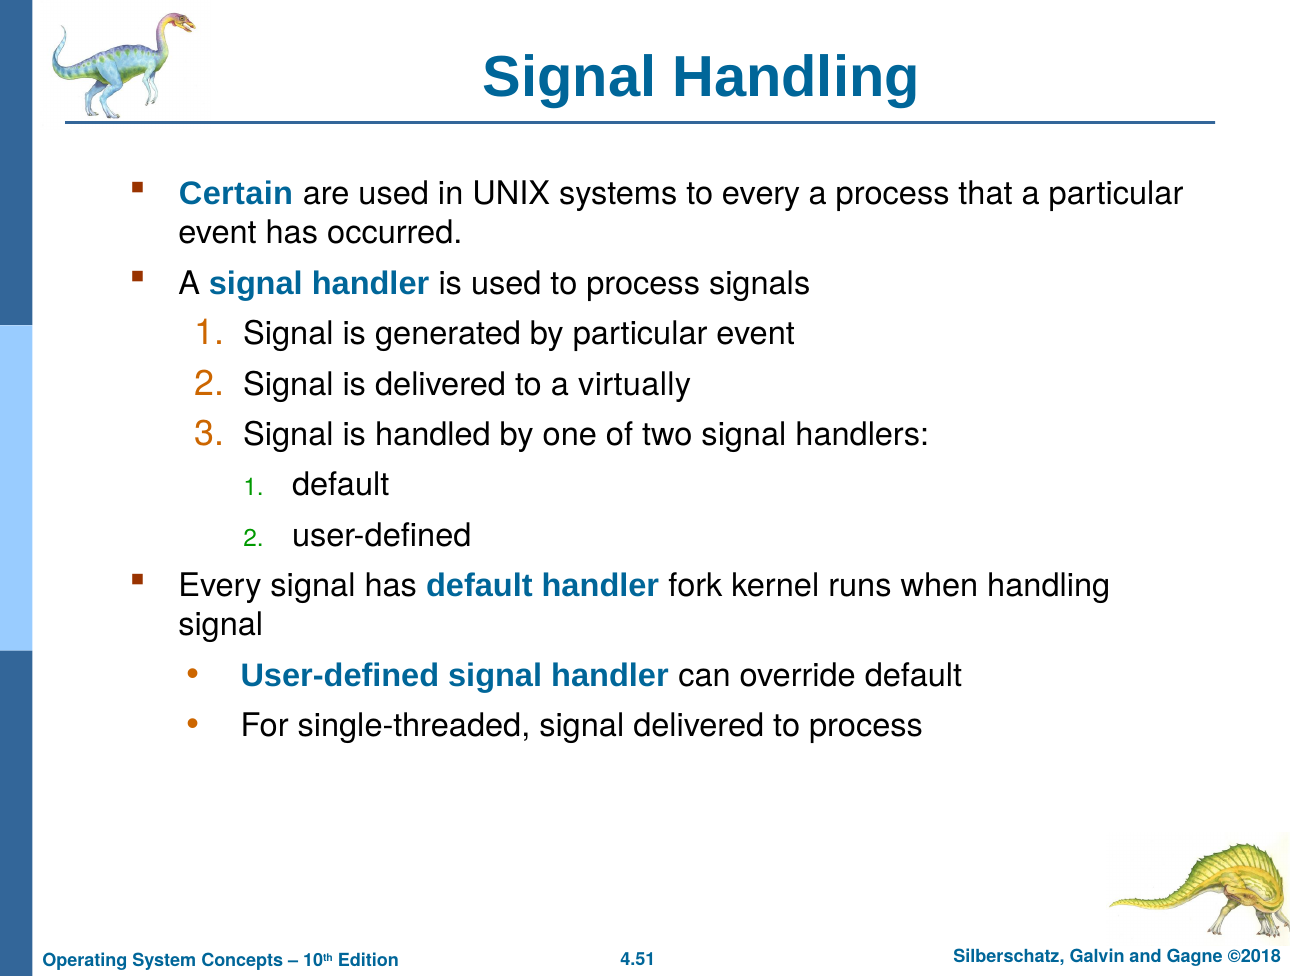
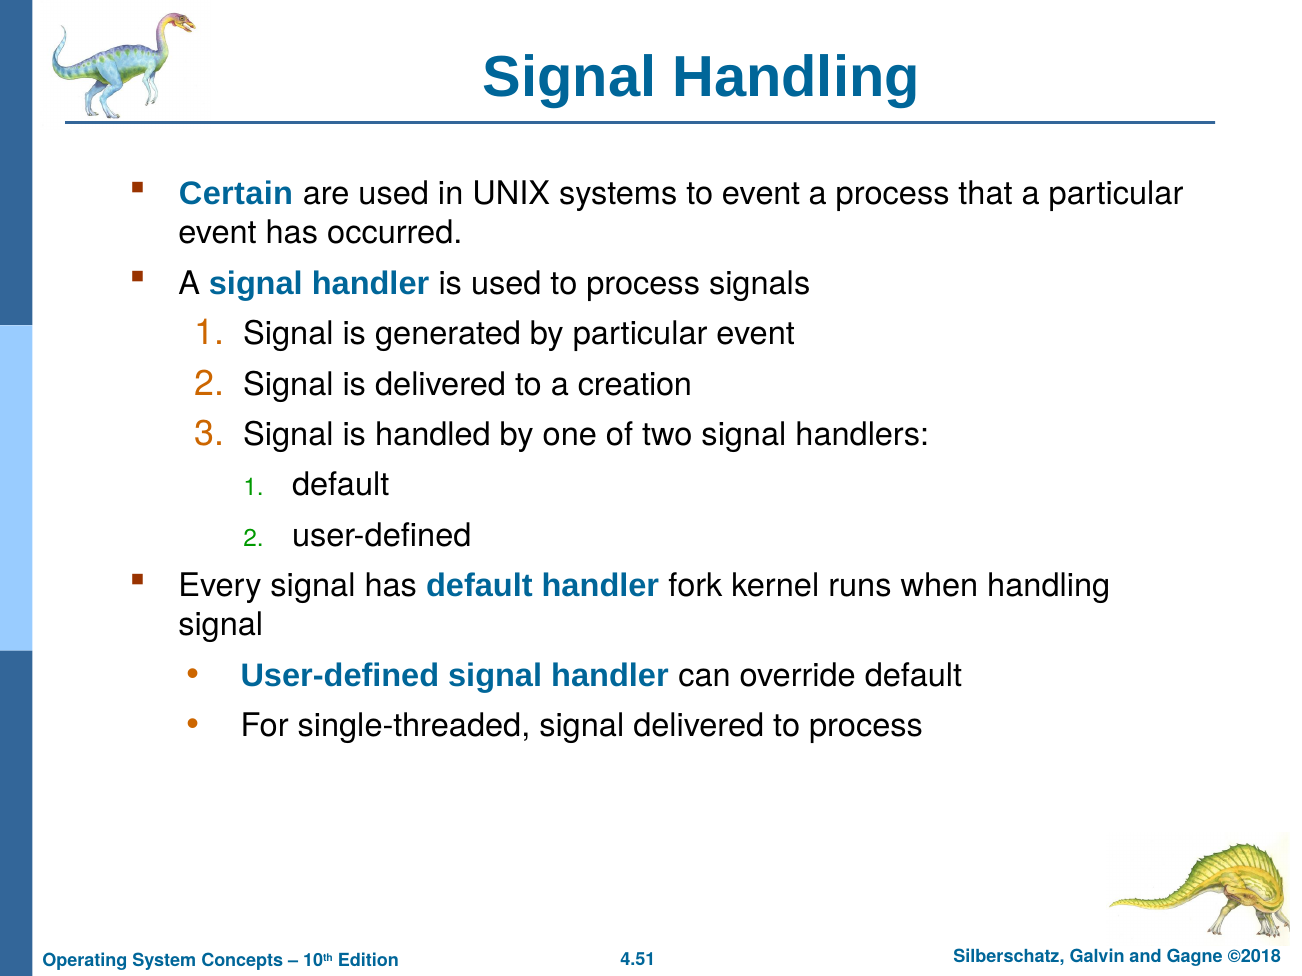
to every: every -> event (761, 194)
virtually: virtually -> creation (635, 385)
